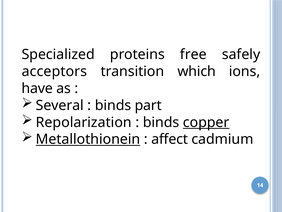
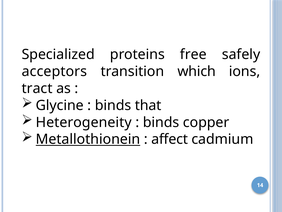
have: have -> tract (37, 88)
Several: Several -> Glycine (60, 105)
part: part -> that (148, 105)
Repolarization: Repolarization -> Heterogeneity (84, 122)
copper underline: present -> none (206, 122)
